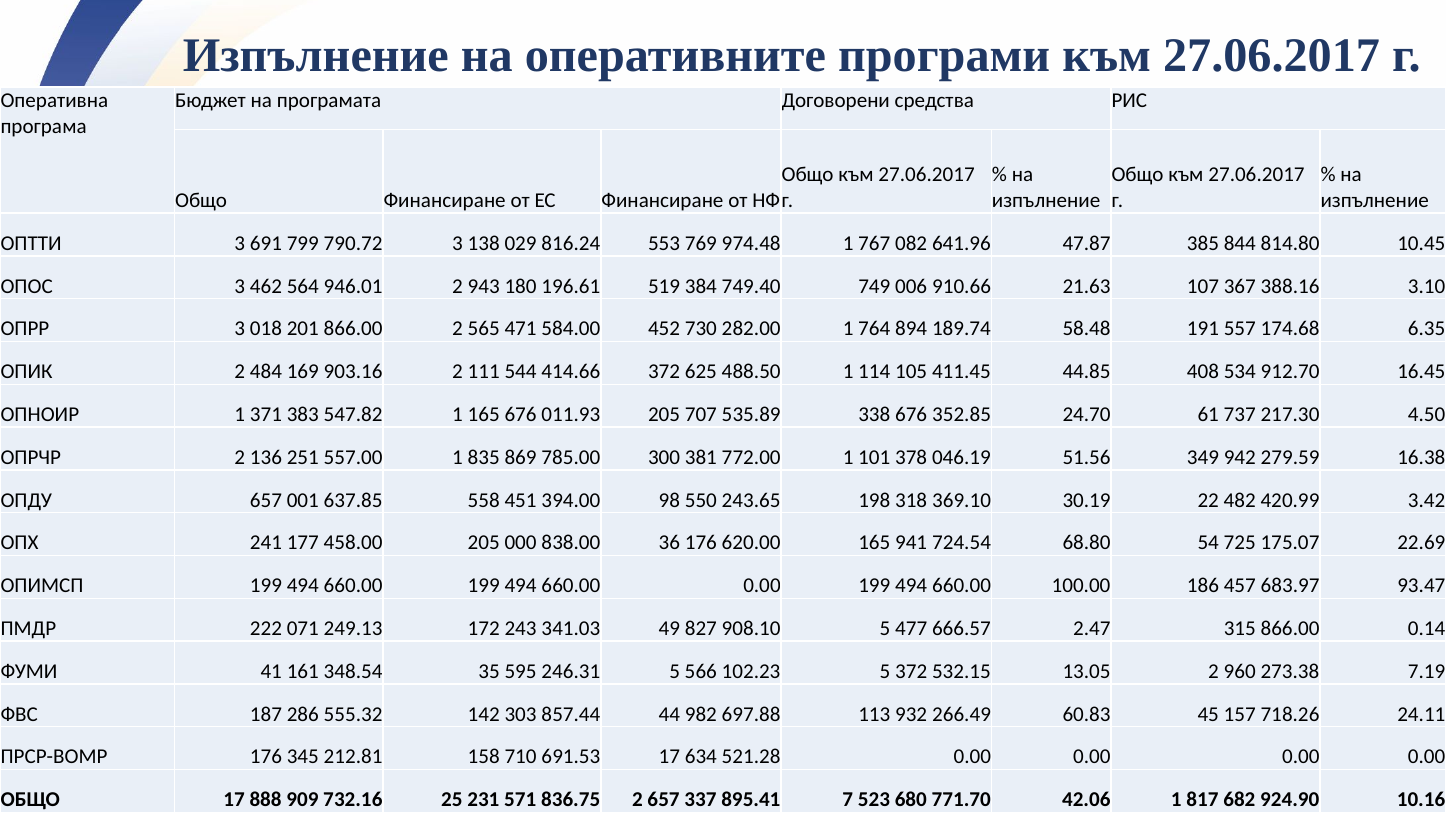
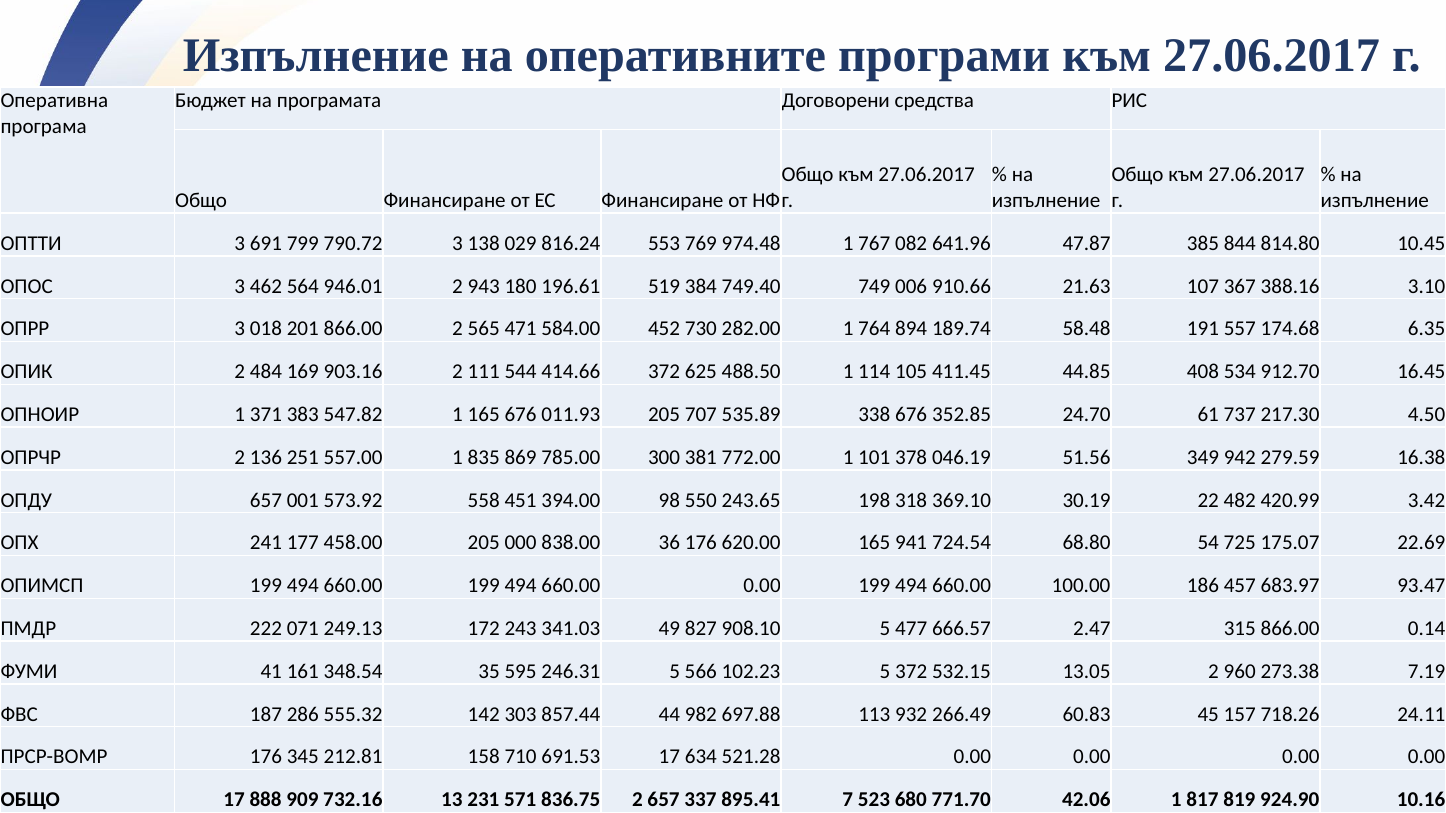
637.85: 637.85 -> 573.92 (353, 500)
25: 25 -> 13 (452, 800)
682: 682 -> 819 (1239, 800)
